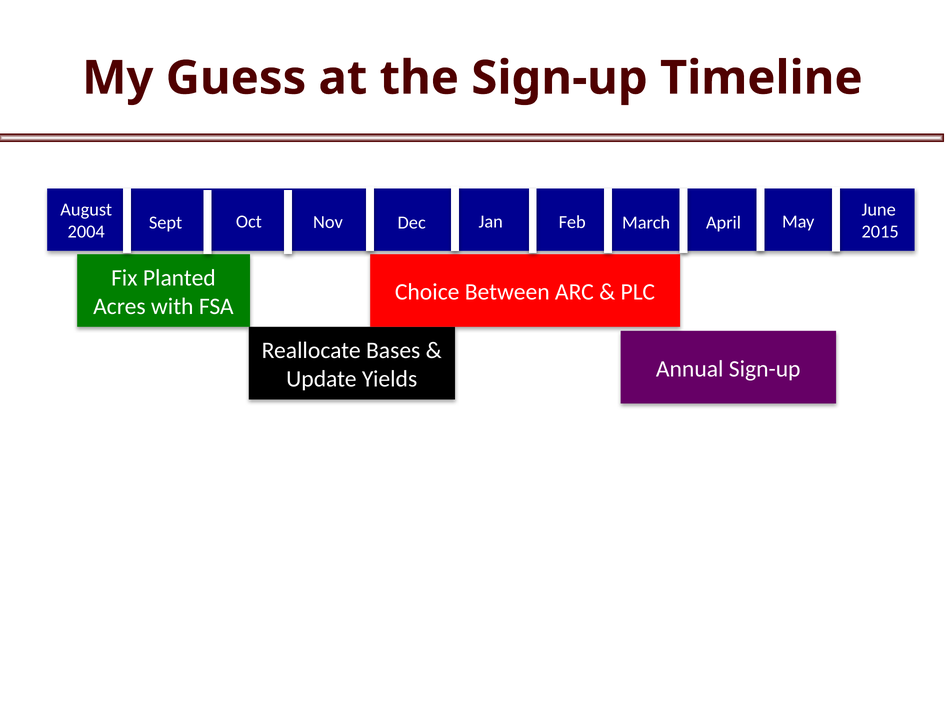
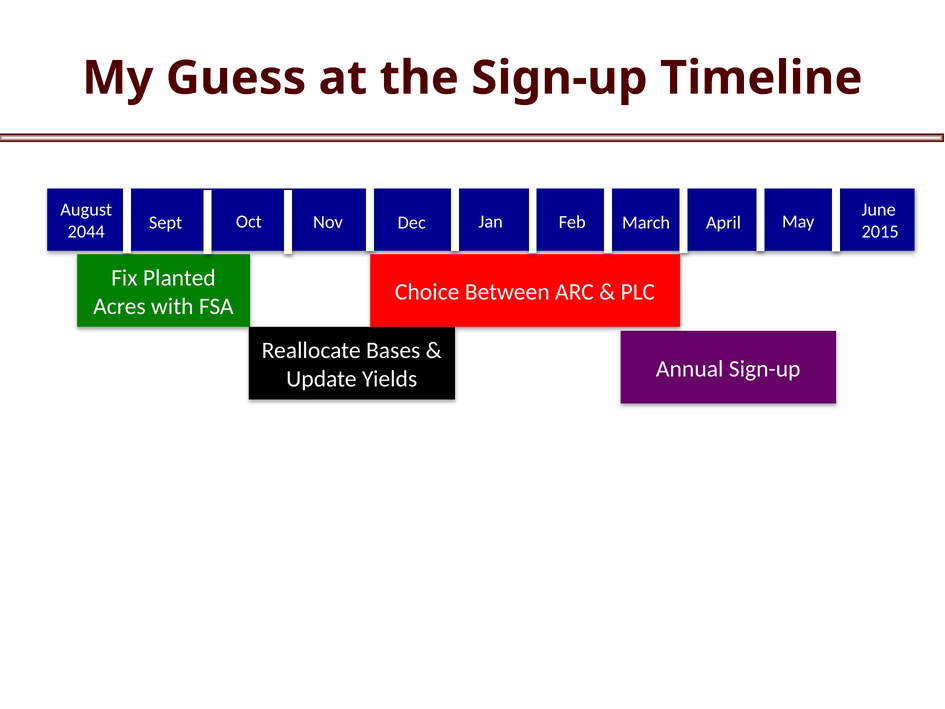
2004: 2004 -> 2044 (86, 232)
